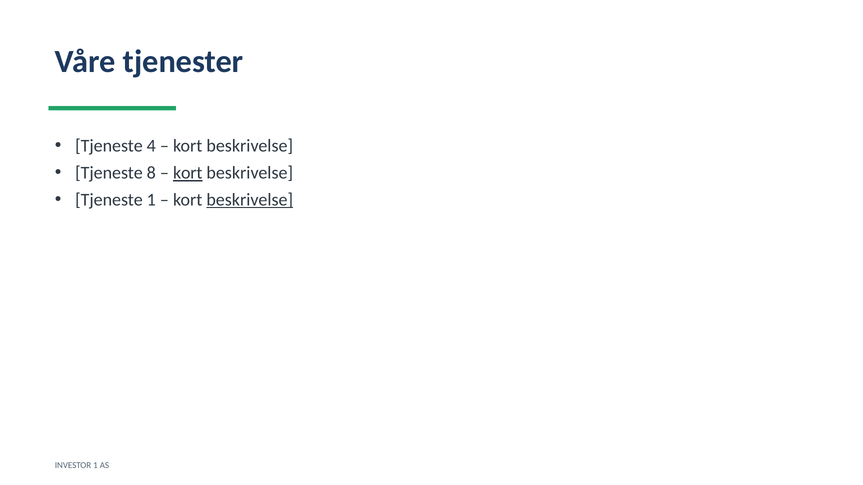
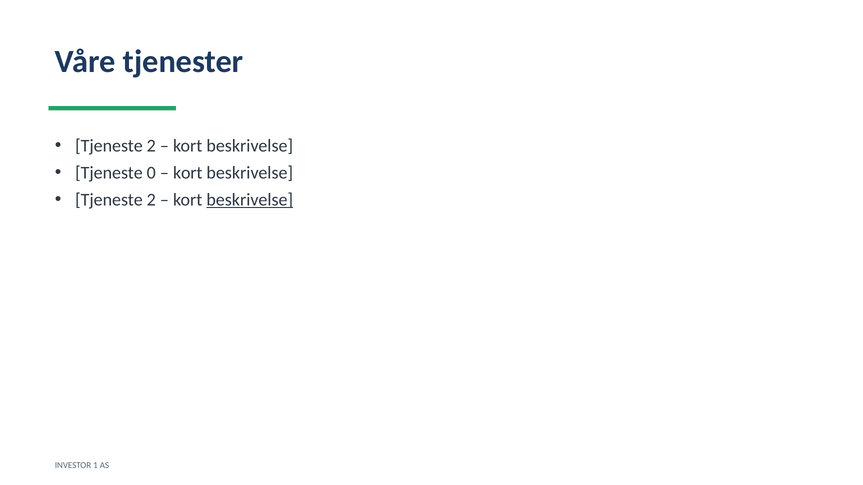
4: 4 -> 2 (151, 146)
8: 8 -> 0 (151, 173)
kort underline: present -> none (188, 173)
1: 1 -> 2 (151, 200)
